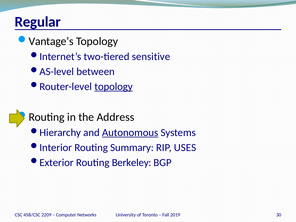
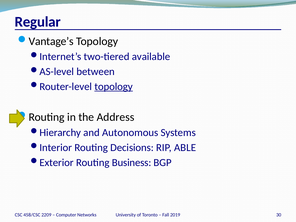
sensitive: sensitive -> available (151, 57)
Autonomous underline: present -> none (130, 133)
Summary: Summary -> Decisions (132, 148)
USES: USES -> ABLE (185, 148)
Berkeley: Berkeley -> Business (132, 162)
